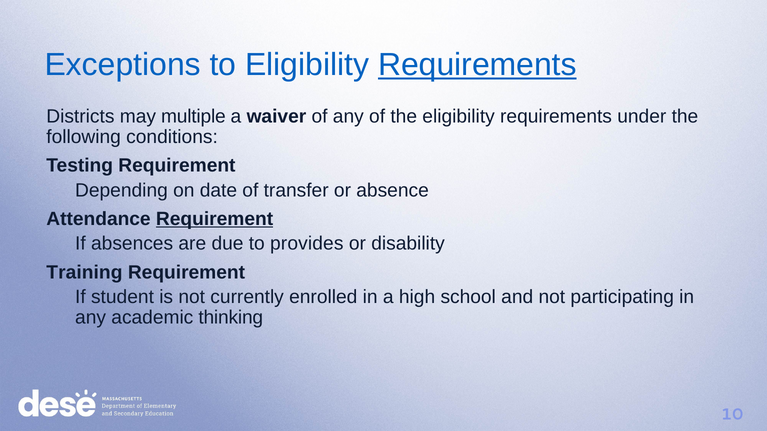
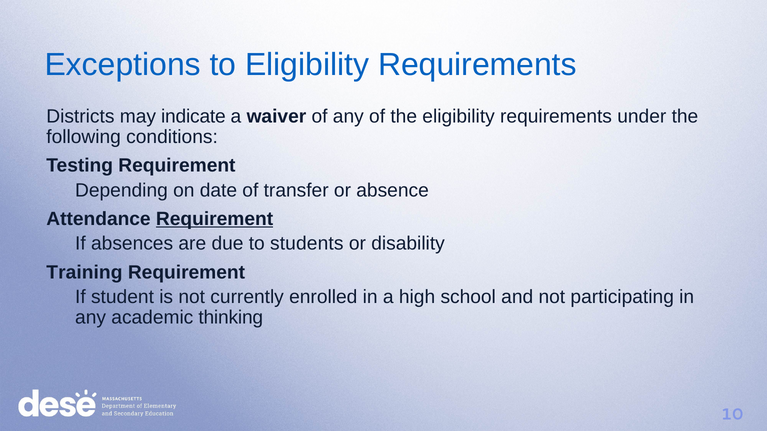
Requirements underline: present -> none (477, 65)
multiple: multiple -> indicate (193, 116)
provides: provides -> students (307, 244)
